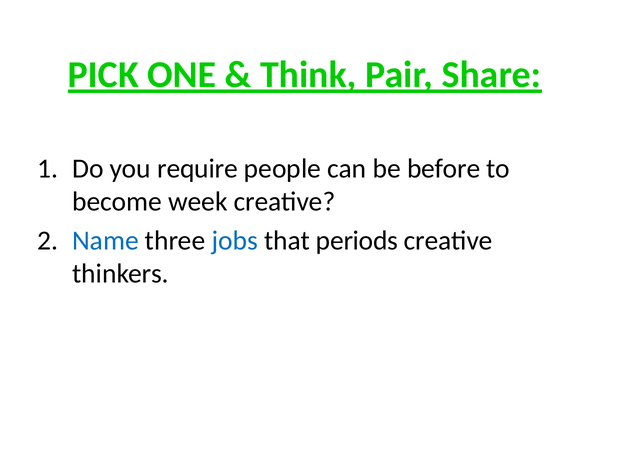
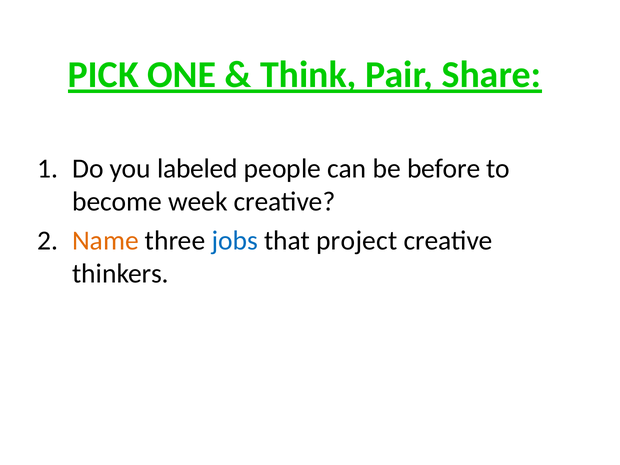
require: require -> labeled (197, 169)
Name colour: blue -> orange (105, 240)
periods: periods -> project (357, 240)
